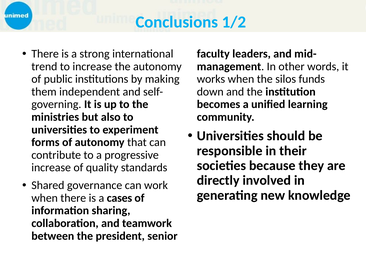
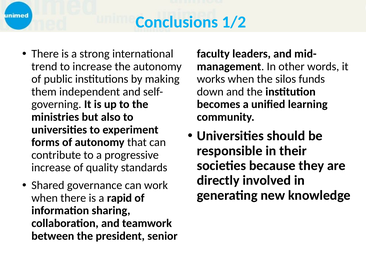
cases: cases -> rapid (119, 198)
